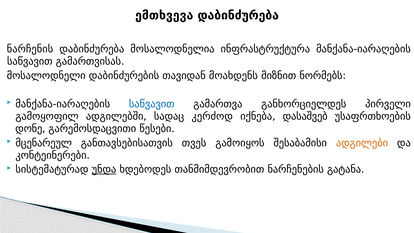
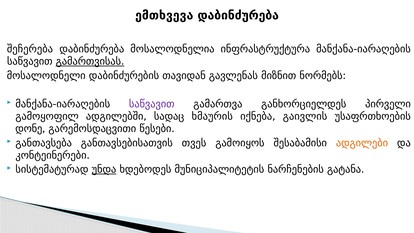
ნარჩენის: ნარჩენის -> შეჩერება (30, 49)
გამართვისას underline: none -> present (90, 61)
მოახდენს: მოახდენს -> გავლენას (233, 76)
საწვავით colour: blue -> purple (152, 104)
კერძოდ: კერძოდ -> ხმაურის (212, 116)
დასაშვებ: დასაშვებ -> გაივლის (305, 116)
მცენარეულ: მცენარეულ -> განთავსება (44, 143)
თანმიმდევრობით: თანმიმდევრობით -> მუნიციპალიტეტის (219, 169)
